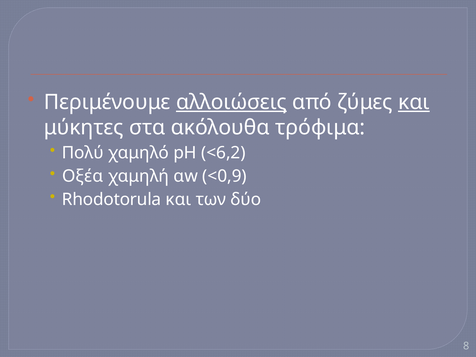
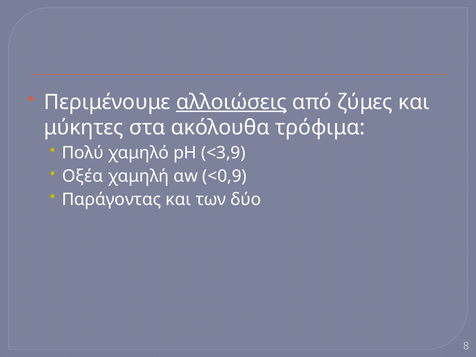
και underline: present -> none (414, 102)
<6,2: <6,2 -> <3,9 (223, 153)
Rhodotorula: Rhodotorula -> Παράγοντας (111, 199)
